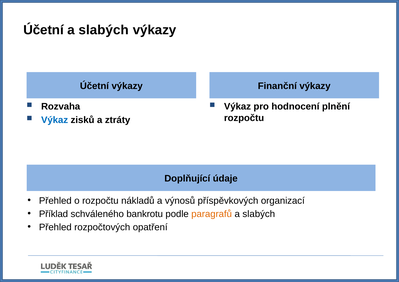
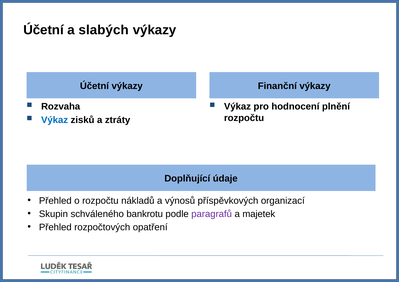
Příklad: Příklad -> Skupin (53, 214)
paragrafů colour: orange -> purple (212, 214)
slabých: slabých -> majetek (259, 214)
